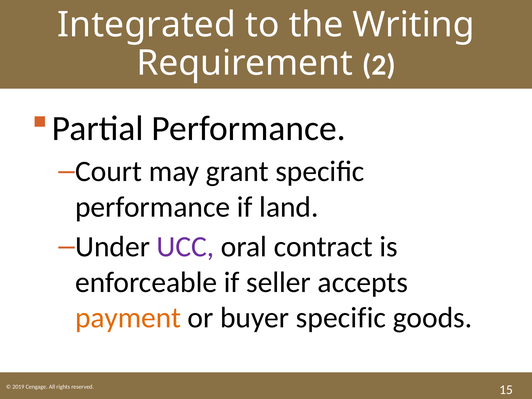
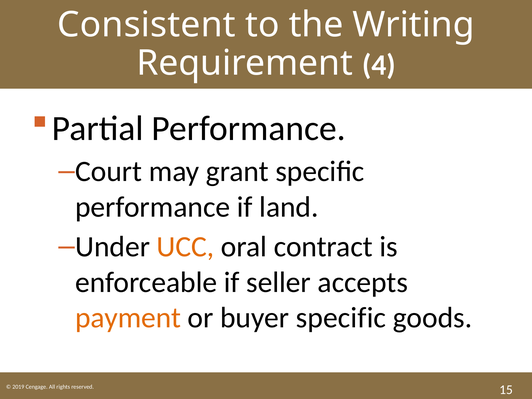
Integrated: Integrated -> Consistent (146, 25)
2: 2 -> 4 (379, 65)
UCC colour: purple -> orange (185, 247)
